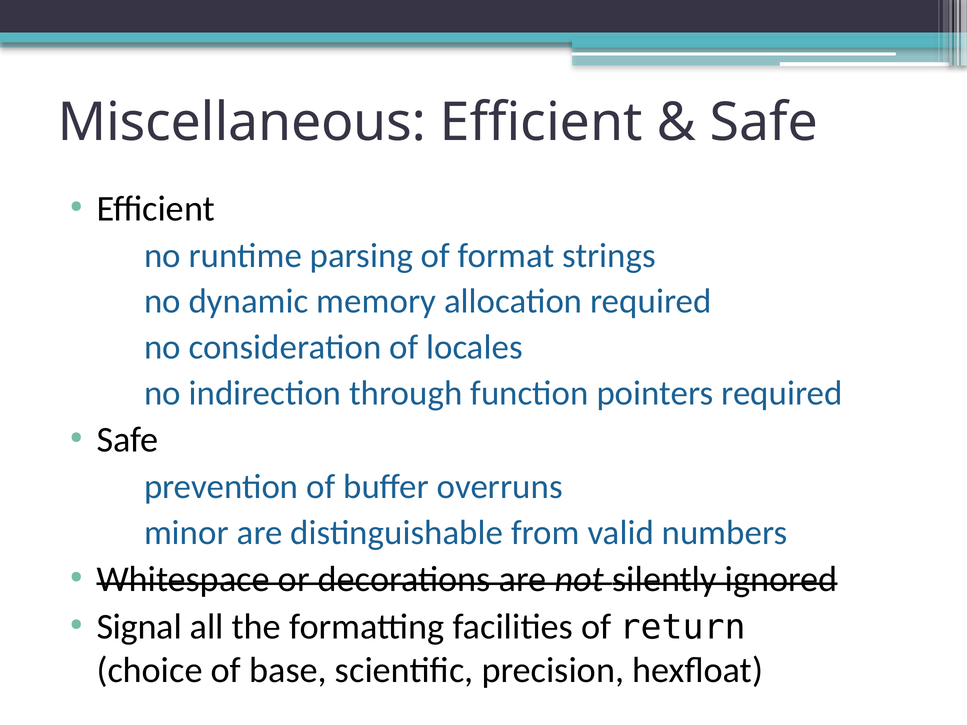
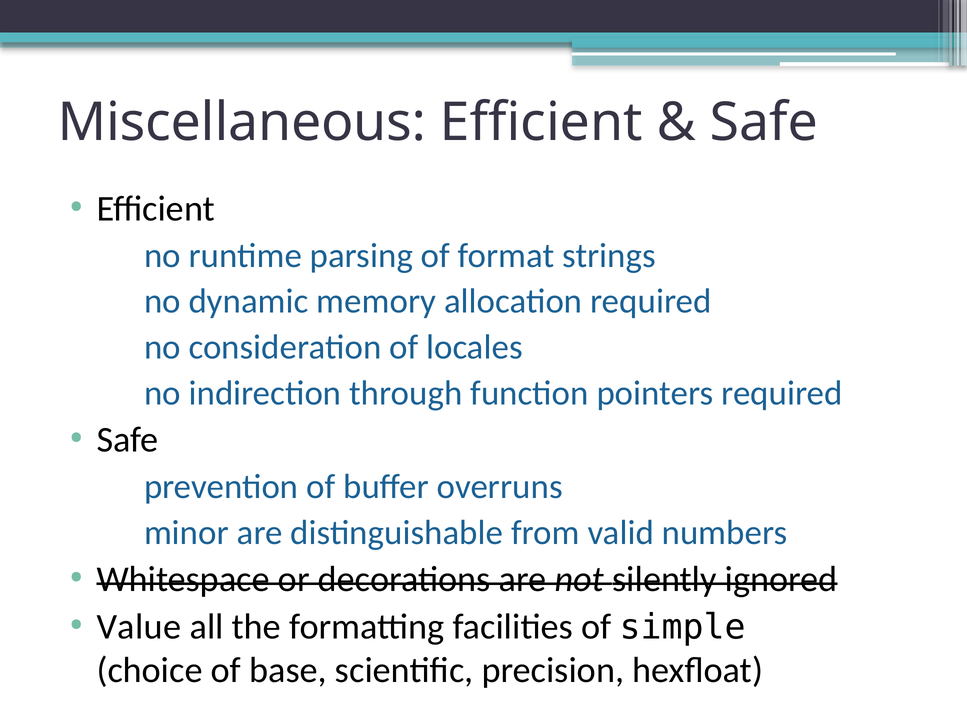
Signal: Signal -> Value (139, 627)
return: return -> simple (683, 628)
